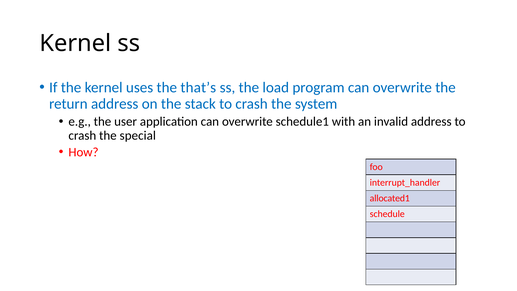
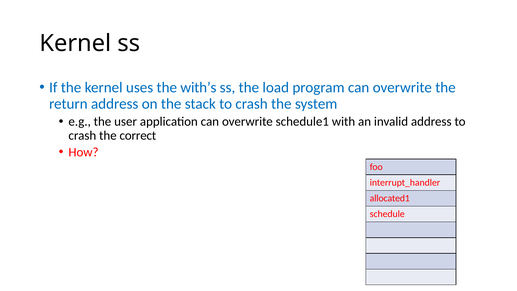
that’s: that’s -> with’s (198, 87)
special: special -> correct (138, 135)
